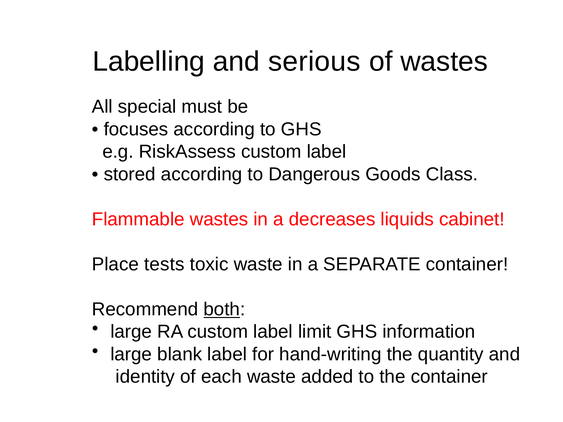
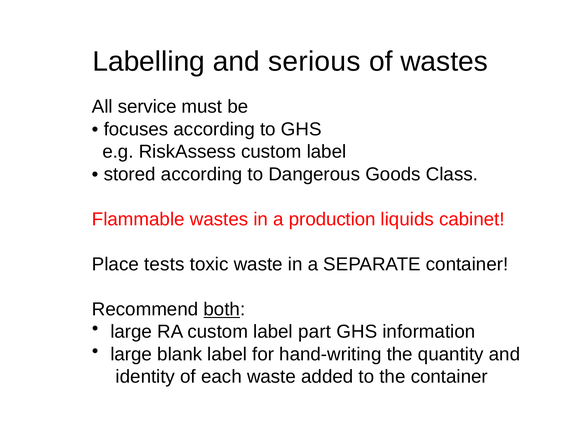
special: special -> service (147, 107)
decreases: decreases -> production (332, 219)
limit: limit -> part (315, 332)
